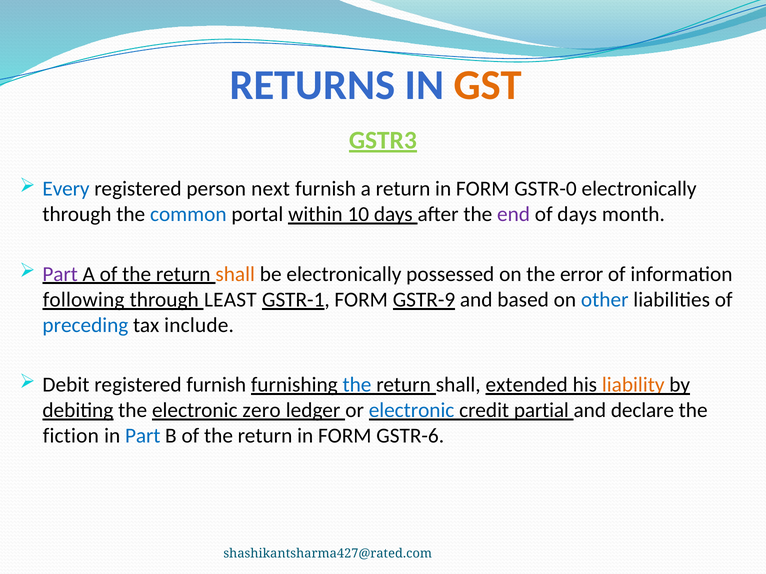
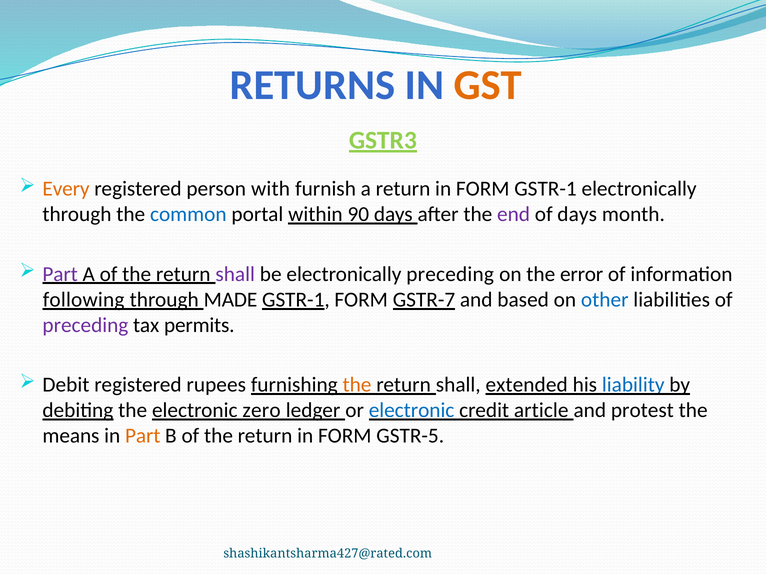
Every colour: blue -> orange (66, 189)
next: next -> with (271, 189)
FORM GSTR-0: GSTR-0 -> GSTR-1 (546, 189)
10: 10 -> 90 (358, 215)
shall colour: orange -> purple (235, 274)
electronically possessed: possessed -> preceding (450, 274)
LEAST: LEAST -> MADE (231, 300)
GSTR-9: GSTR-9 -> GSTR-7 (424, 300)
preceding colour: blue -> purple (85, 325)
include: include -> permits (199, 325)
registered furnish: furnish -> rupees (216, 385)
the colour: blue -> orange (357, 385)
liability colour: orange -> blue (633, 385)
partial: partial -> article (541, 411)
declare: declare -> protest (642, 411)
fiction: fiction -> means (71, 436)
Part colour: blue -> orange (143, 436)
GSTR-6: GSTR-6 -> GSTR-5 (410, 436)
